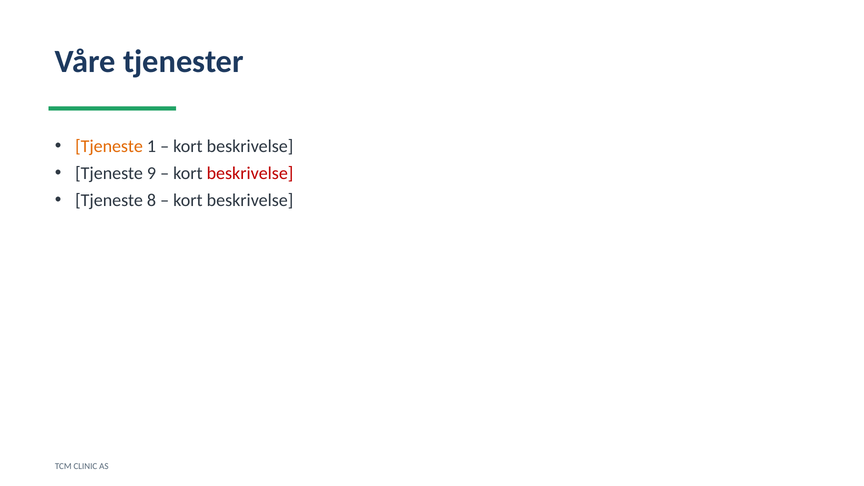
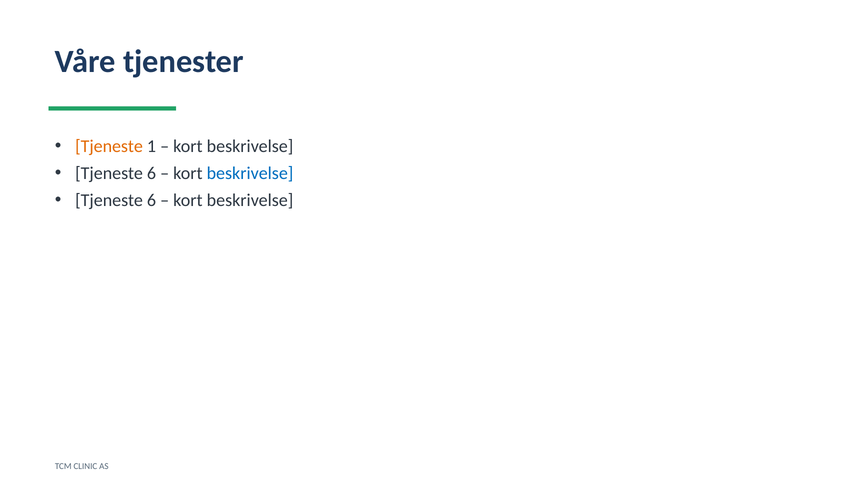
9: 9 -> 6 (151, 173)
beskrivelse colour: red -> blue (250, 173)
8: 8 -> 6 (151, 200)
